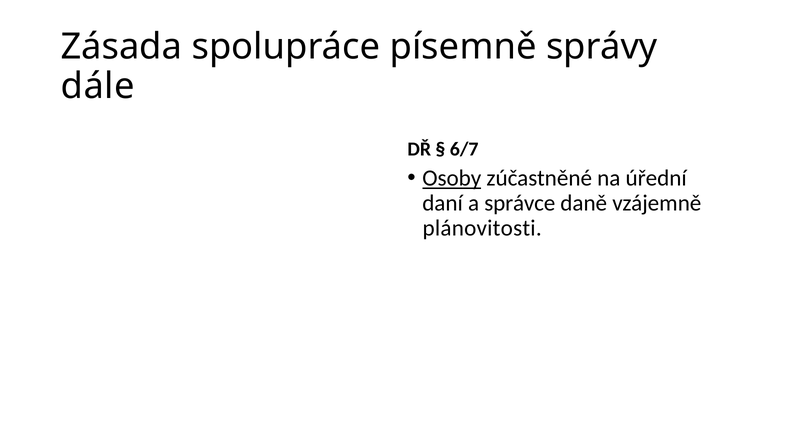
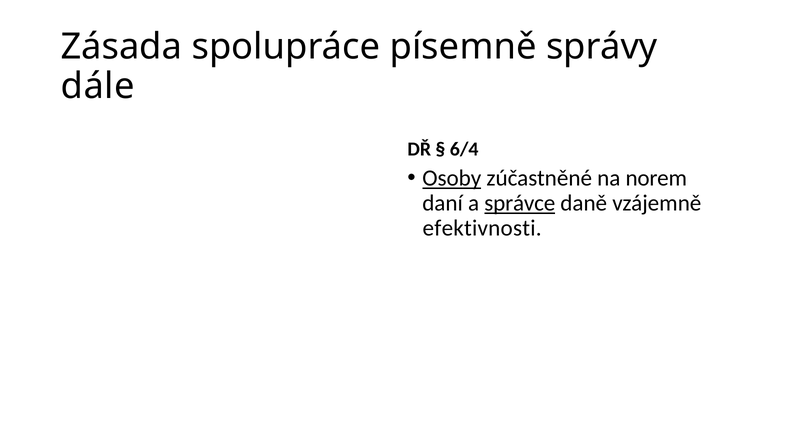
6/7: 6/7 -> 6/4 (464, 149)
úřední: úřední -> norem (656, 178)
správce underline: none -> present (520, 203)
plánovitosti: plánovitosti -> efektivnosti (482, 228)
